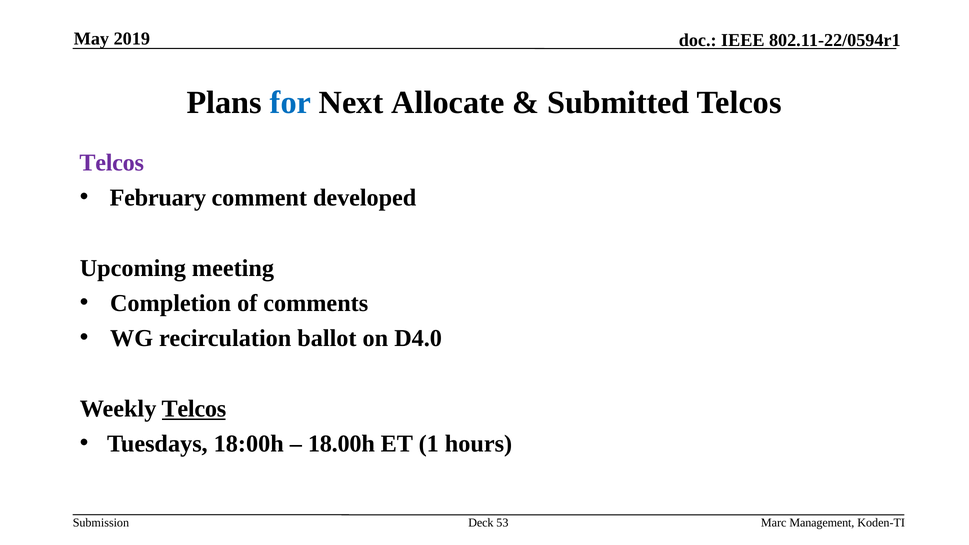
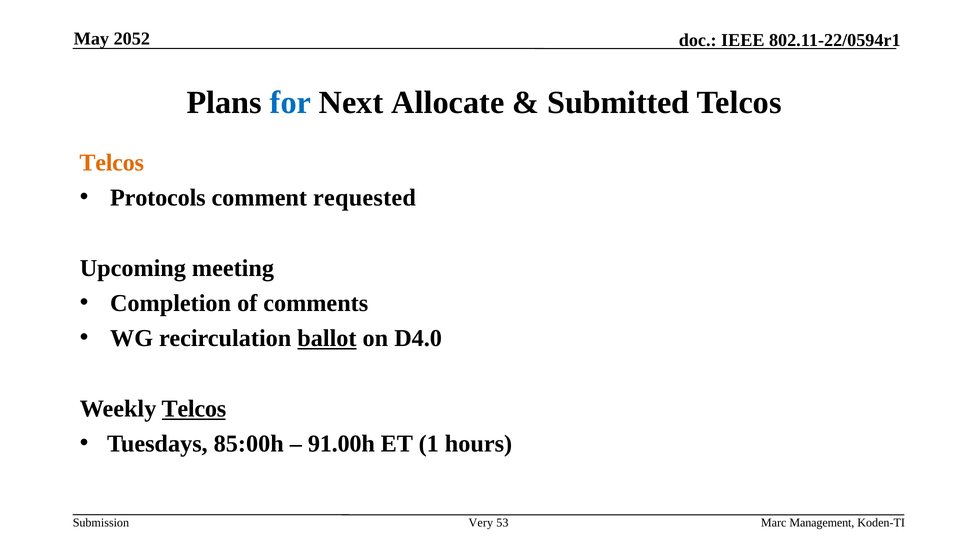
2019: 2019 -> 2052 (132, 39)
Telcos colour: purple -> orange (112, 163)
February: February -> Protocols (158, 198)
developed: developed -> requested (364, 198)
ballot underline: none -> present (327, 338)
18:00h: 18:00h -> 85:00h (249, 444)
18.00h: 18.00h -> 91.00h (341, 444)
Deck: Deck -> Very (481, 523)
